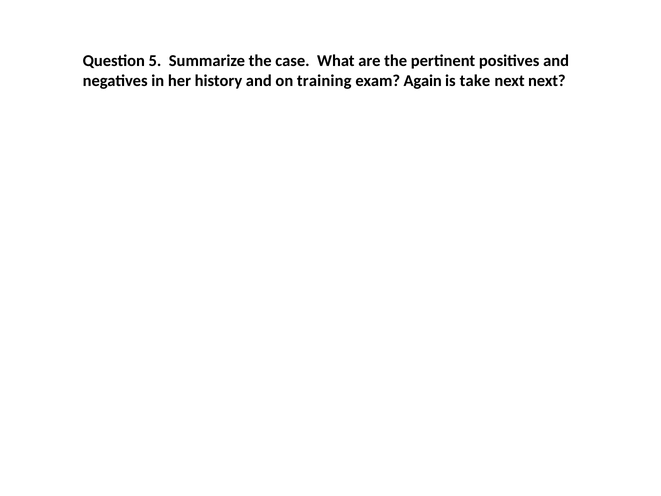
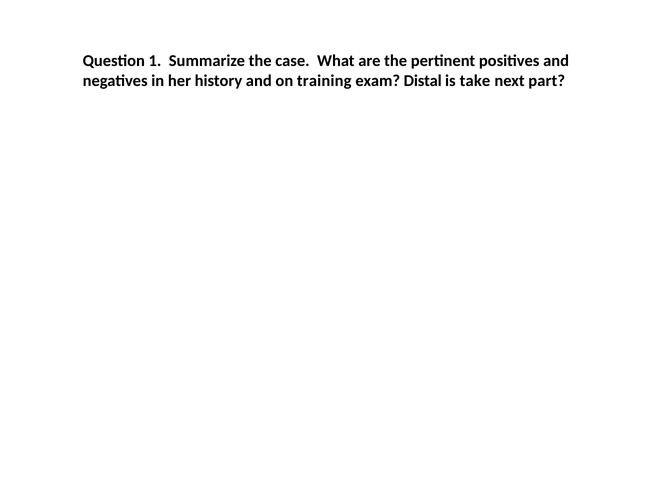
5: 5 -> 1 (155, 61)
Again: Again -> Distal (423, 81)
next next: next -> part (547, 81)
